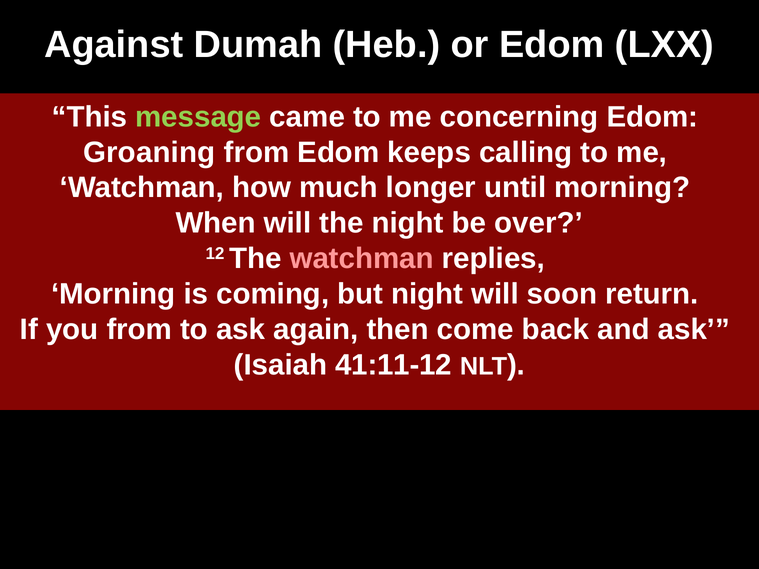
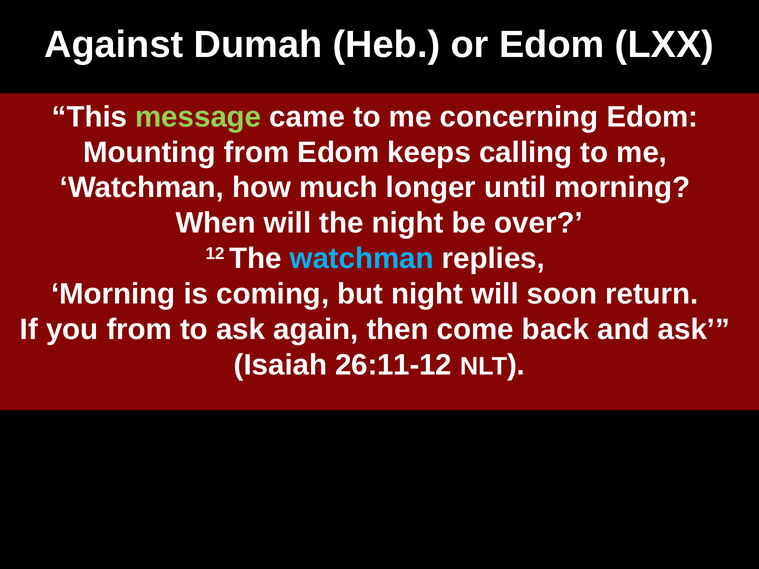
Groaning: Groaning -> Mounting (149, 152)
watchman colour: pink -> light blue (362, 259)
41:11-12: 41:11-12 -> 26:11-12 (393, 365)
